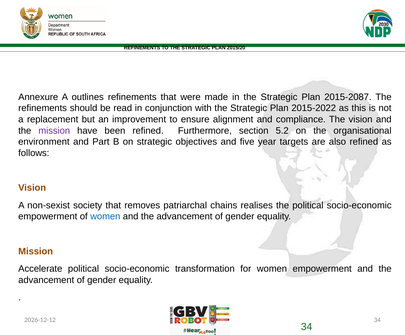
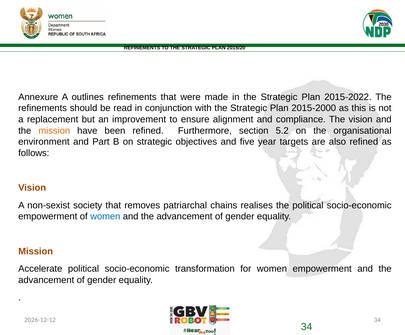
2015-2087: 2015-2087 -> 2015-2022 (348, 97)
2015-2022: 2015-2022 -> 2015-2000 (314, 108)
mission colour: purple -> orange (54, 131)
